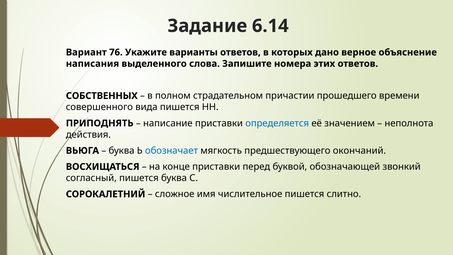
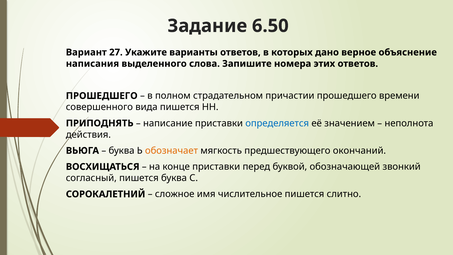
6.14: 6.14 -> 6.50 (270, 26)
76: 76 -> 27 (116, 52)
СОБСТВЕННЫХ: СОБСТВЕННЫХ -> ПРОШЕДШЕГО (102, 96)
обозначает colour: blue -> orange (172, 151)
